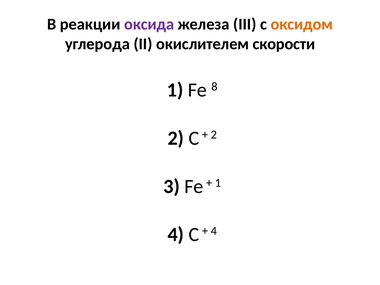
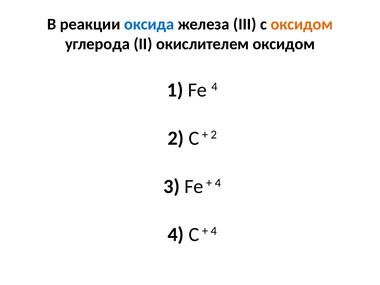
оксида colour: purple -> blue (149, 24)
окислителем скорости: скорости -> оксидом (284, 44)
Fe 8: 8 -> 4 (214, 87)
1: 1 -> 4 (218, 183)
